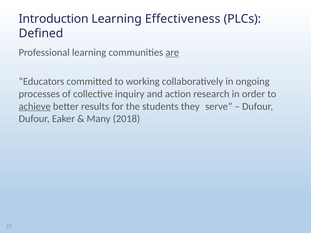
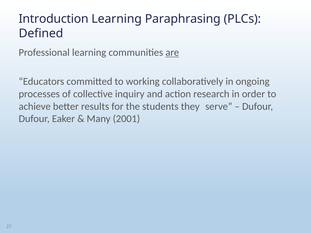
Effectiveness: Effectiveness -> Paraphrasing (183, 19)
achieve underline: present -> none (35, 106)
2018: 2018 -> 2001 (126, 119)
